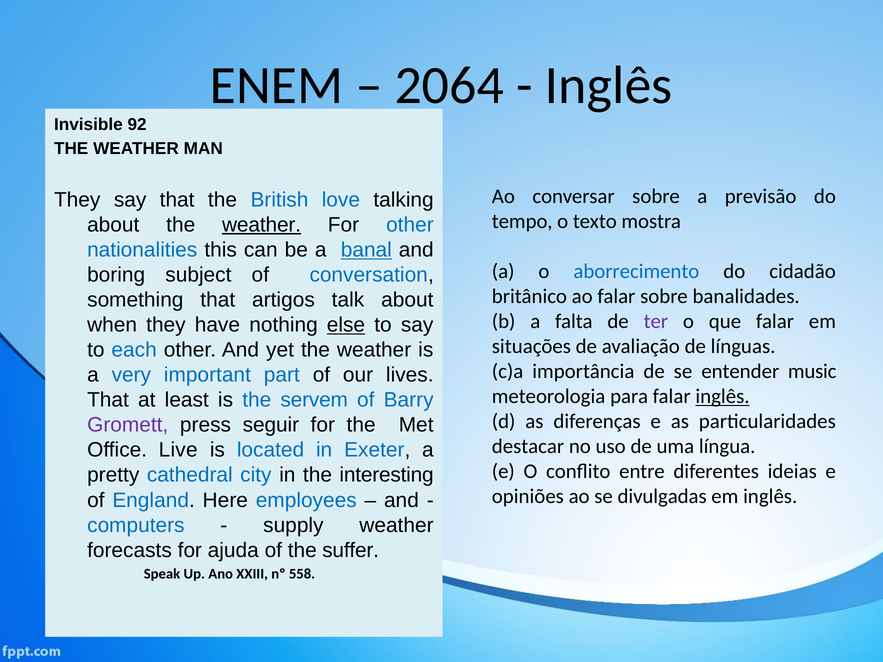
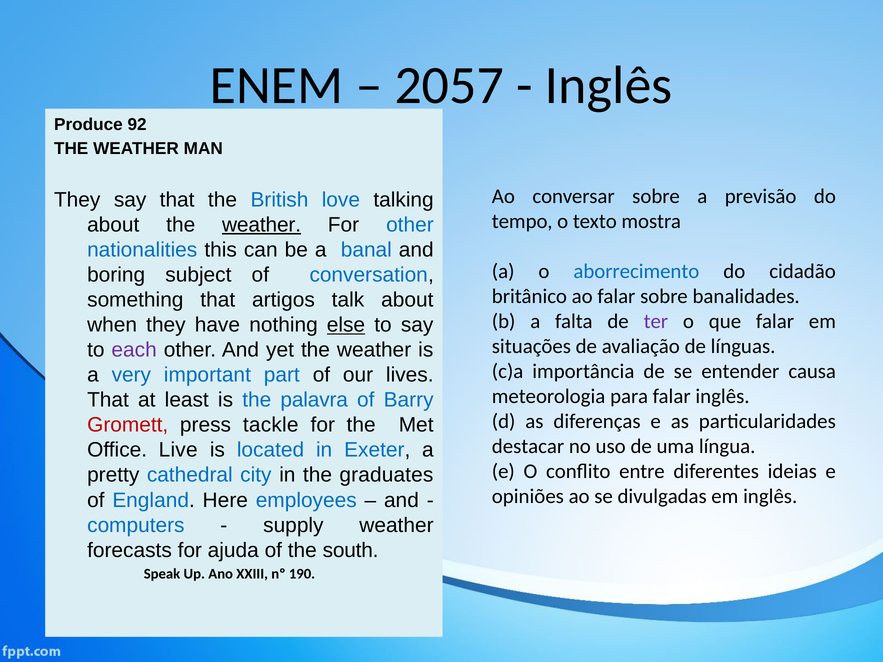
2064: 2064 -> 2057 (449, 85)
Invisible: Invisible -> Produce (88, 125)
banal underline: present -> none (366, 250)
each colour: blue -> purple (134, 350)
music: music -> causa (812, 372)
inglês underline: present -> none (722, 397)
servem: servem -> palavra (314, 400)
Gromett colour: purple -> red (128, 425)
seguir: seguir -> tackle (271, 425)
interesting: interesting -> graduates (386, 475)
suffer: suffer -> south (351, 550)
558: 558 -> 190 (302, 574)
